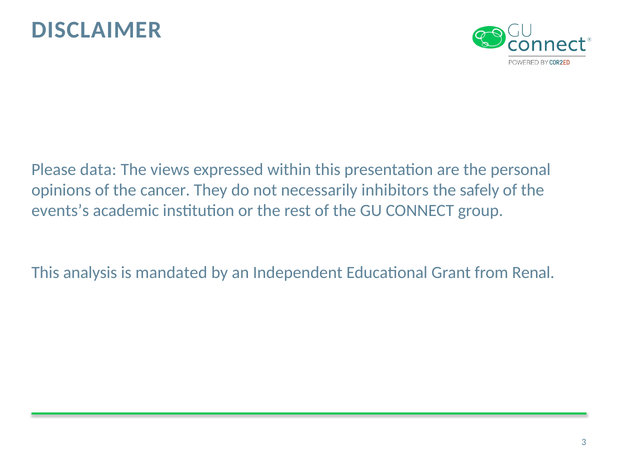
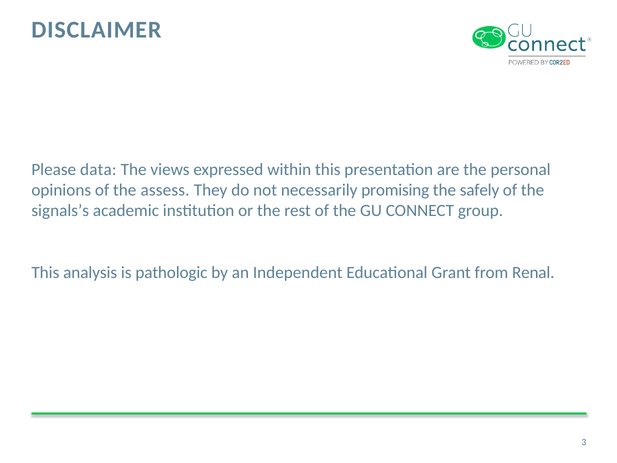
cancer: cancer -> assess (165, 190)
inhibitors: inhibitors -> promising (395, 190)
events’s: events’s -> signals’s (60, 211)
mandated: mandated -> pathologic (171, 272)
